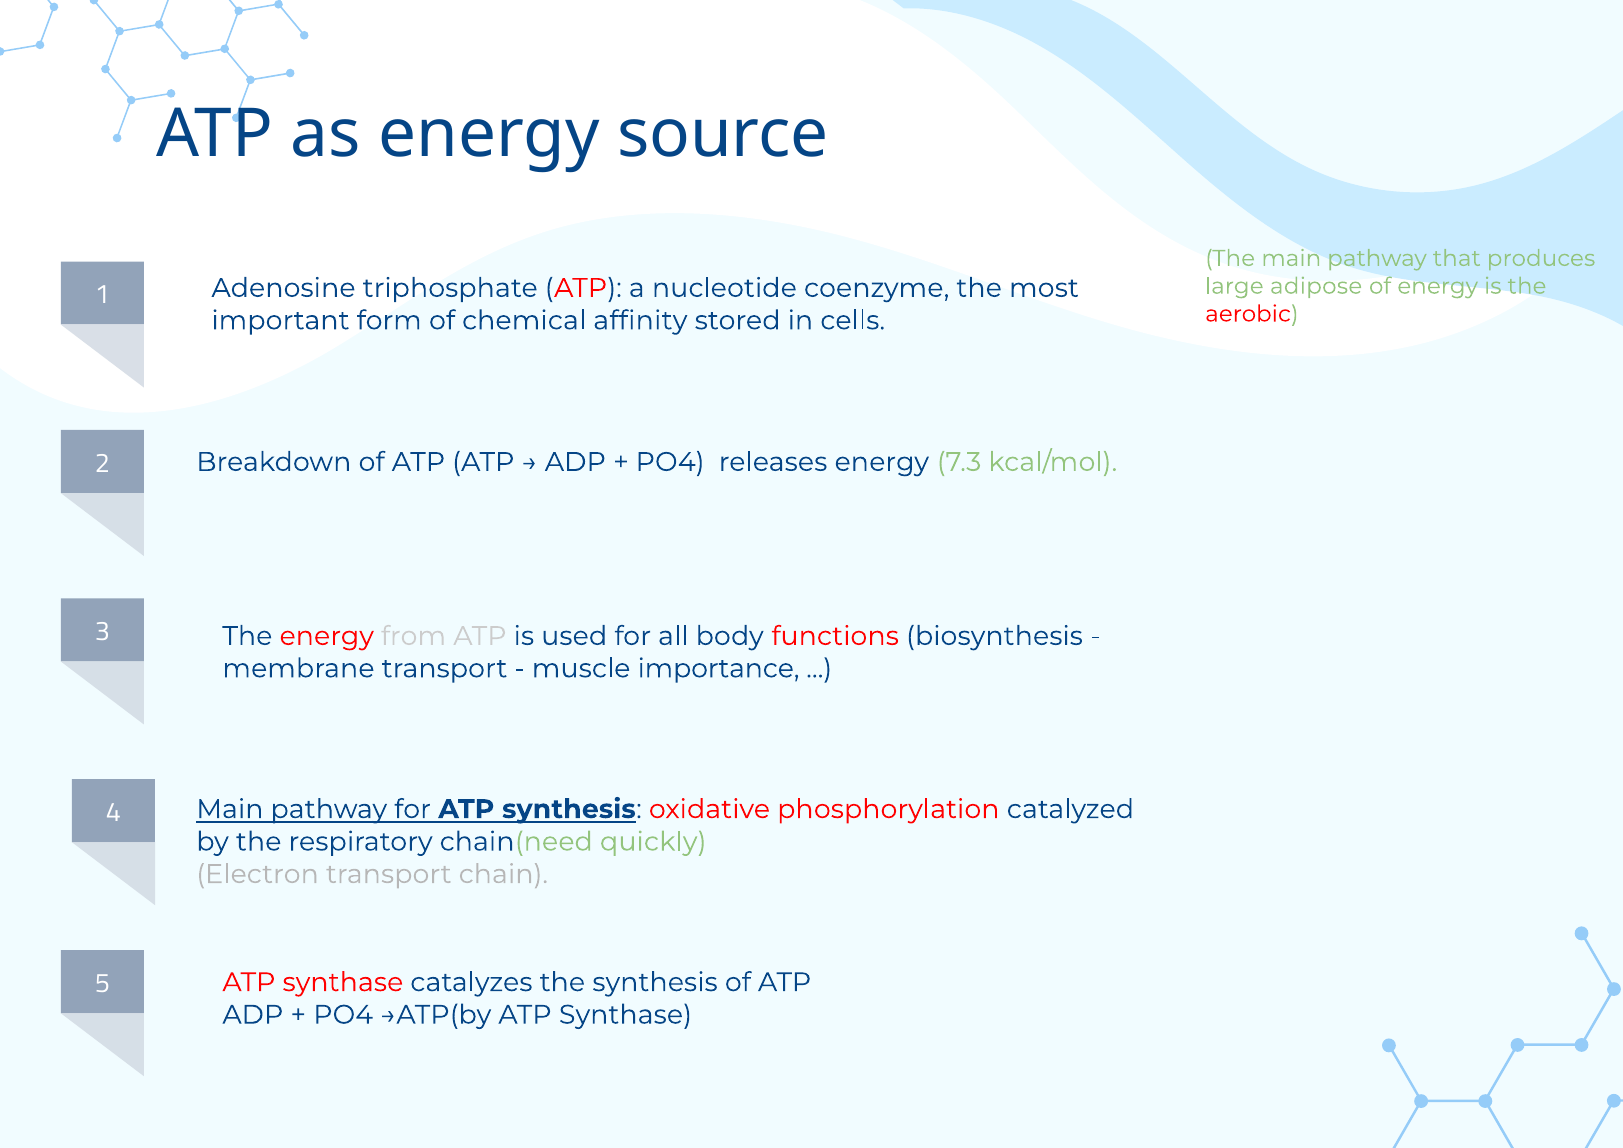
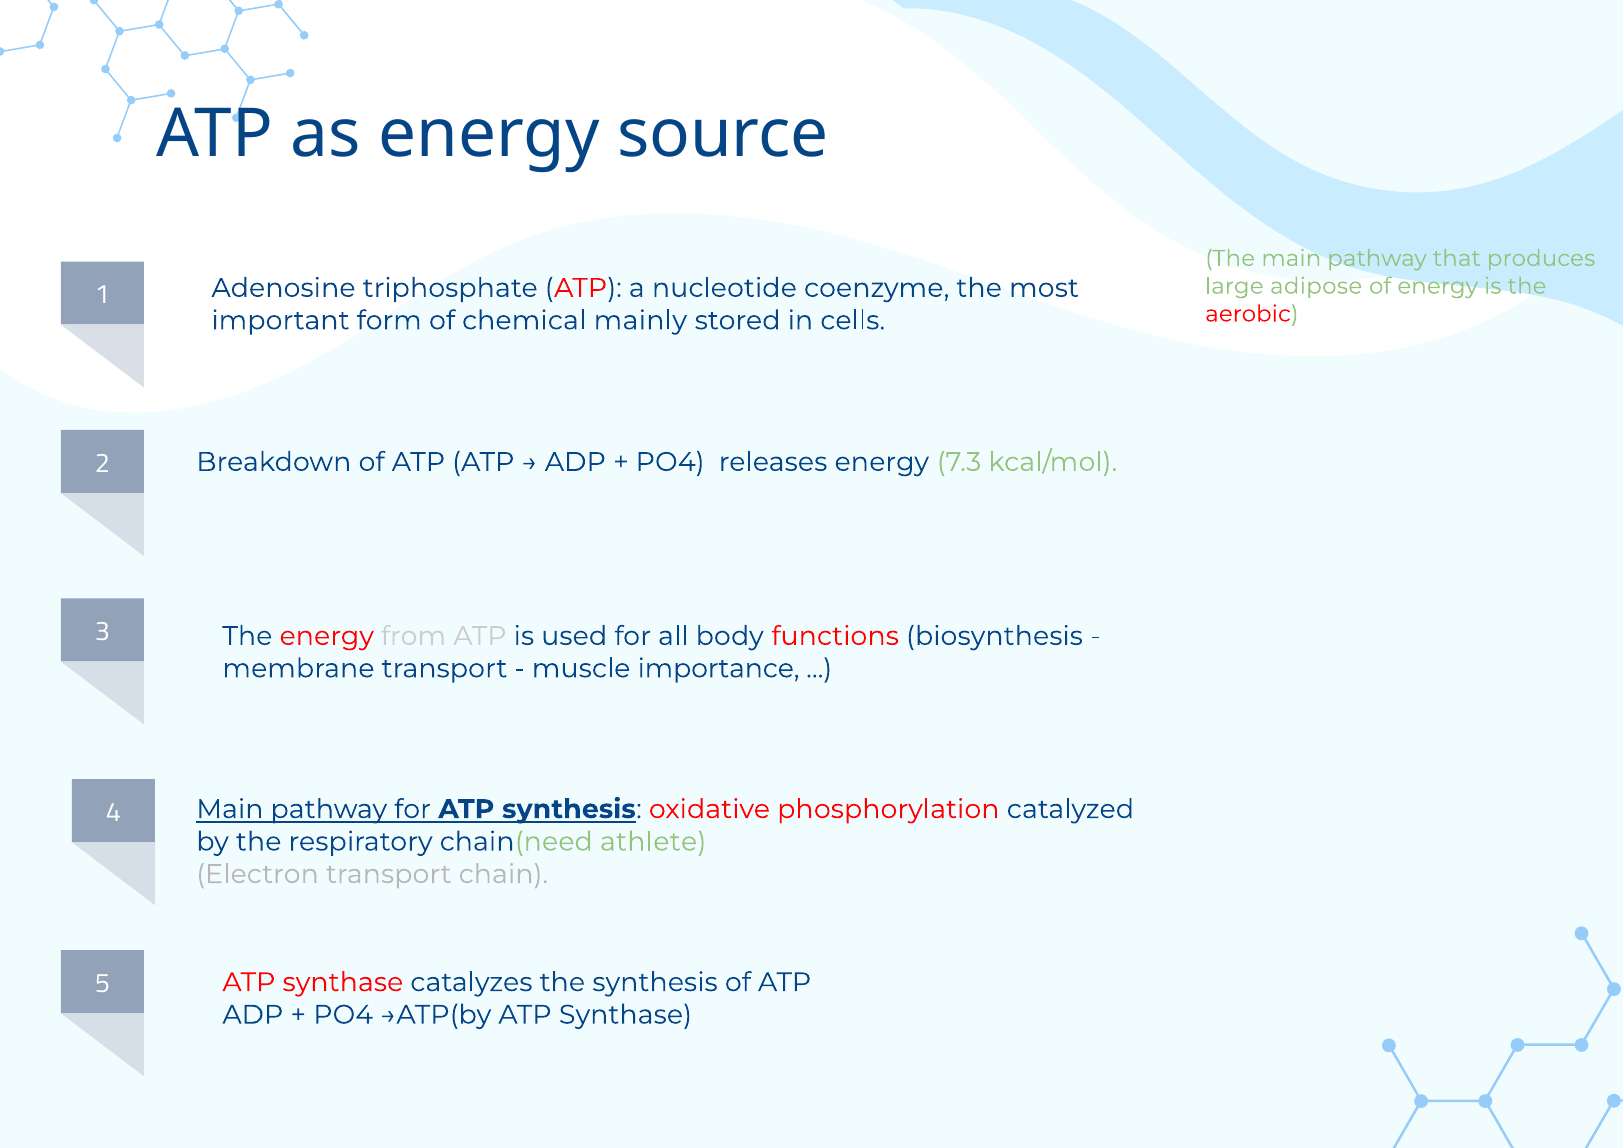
affinity: affinity -> mainly (640, 320)
quickly: quickly -> athlete (653, 841)
